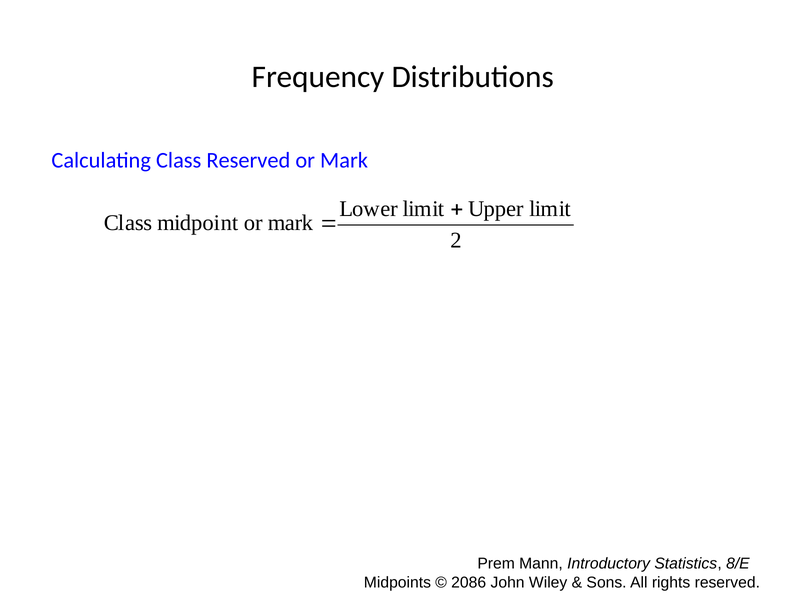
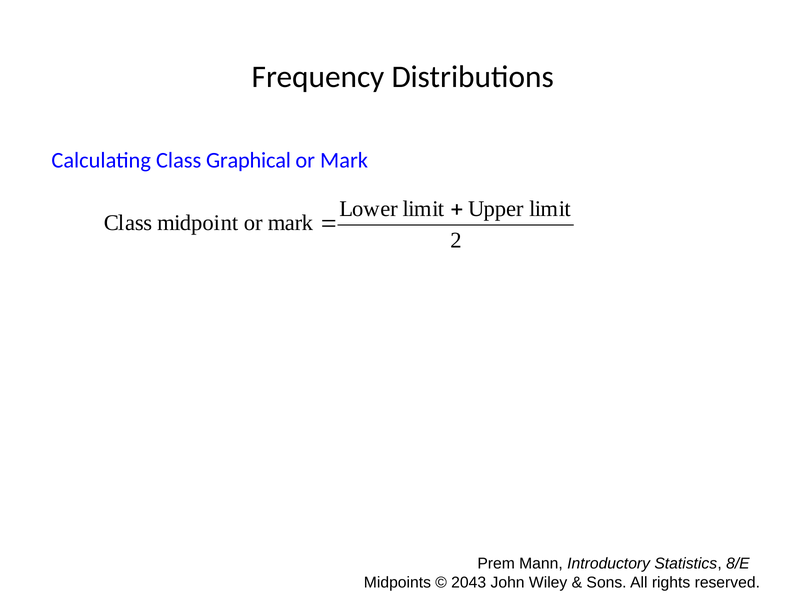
Class Reserved: Reserved -> Graphical (248, 160)
2086: 2086 -> 2043 (469, 582)
